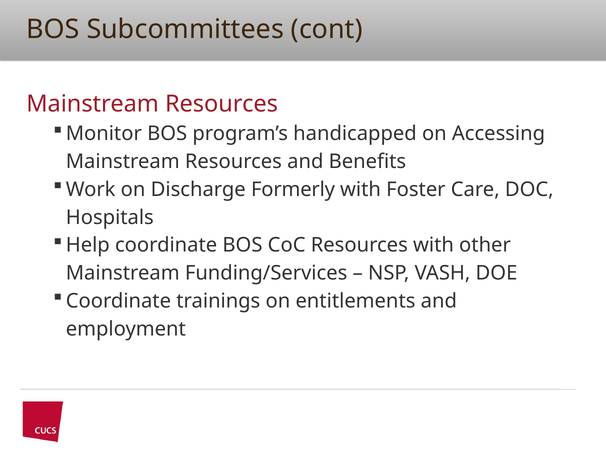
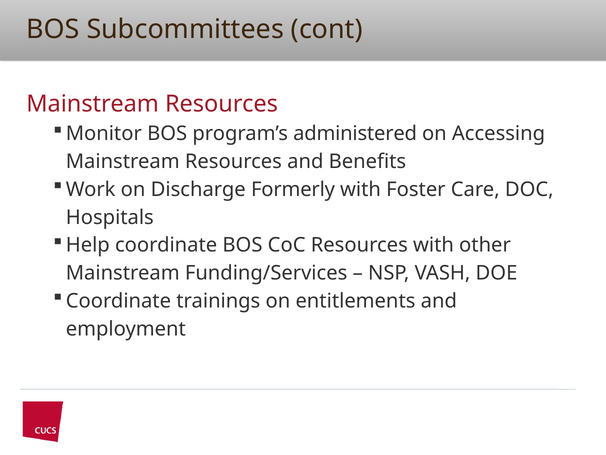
handicapped: handicapped -> administered (355, 134)
